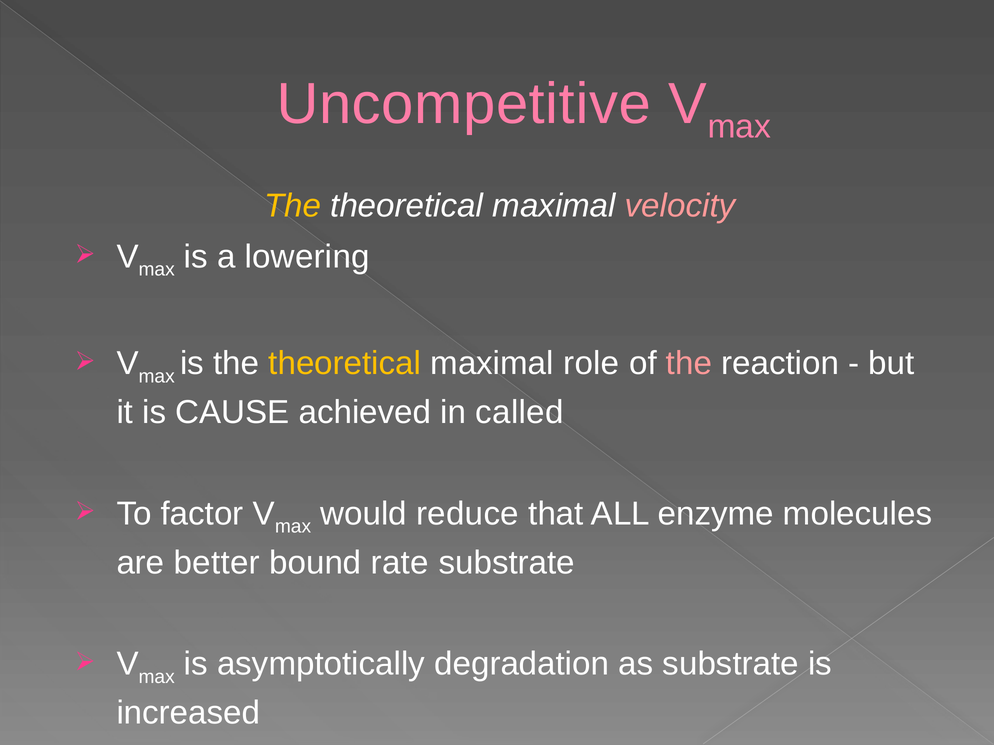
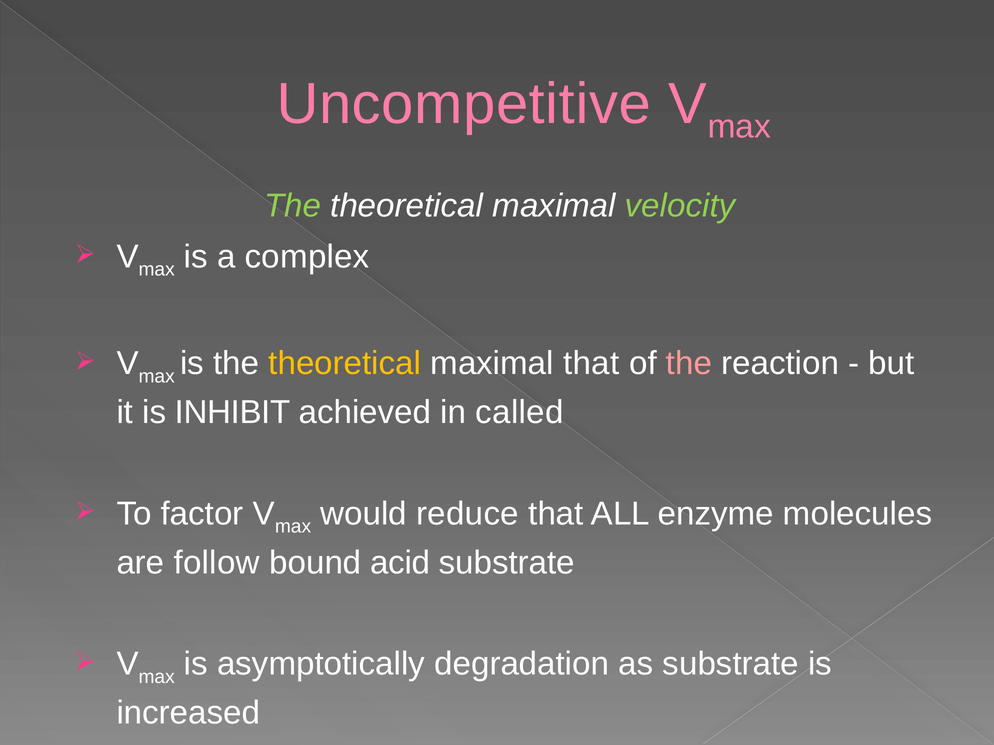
The colour: yellow -> light green (293, 206)
velocity colour: pink -> light green (680, 206)
lowering: lowering -> complex (307, 257)
maximal role: role -> that (591, 364)
CAUSE: CAUSE -> INHIBIT (233, 413)
better: better -> follow (217, 563)
rate: rate -> acid (400, 563)
